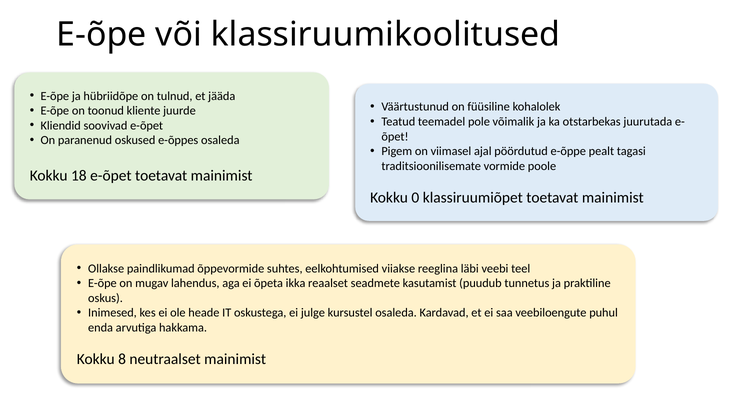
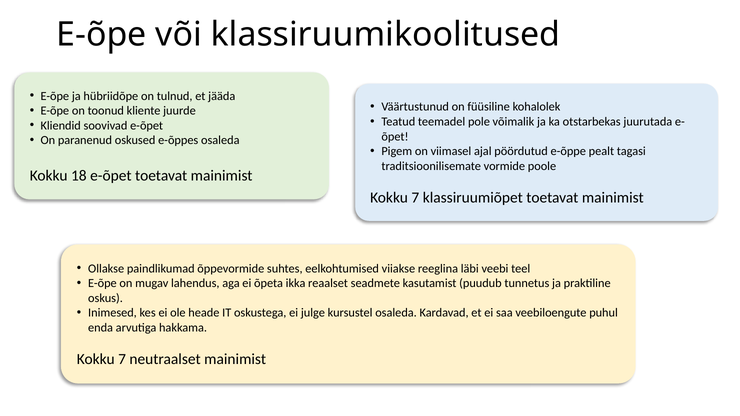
0: 0 -> 7 (415, 198)
8: 8 -> 7 (122, 360)
